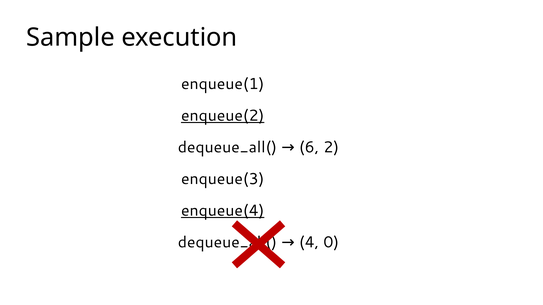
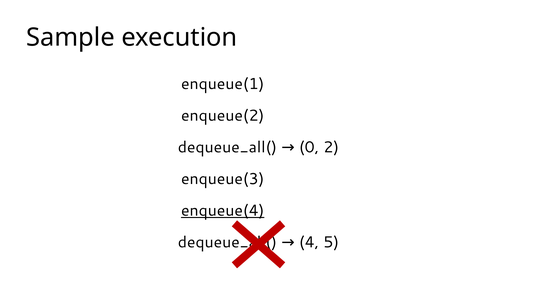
enqueue(2 underline: present -> none (223, 116)
6: 6 -> 0 (309, 148)
0: 0 -> 5 (331, 243)
